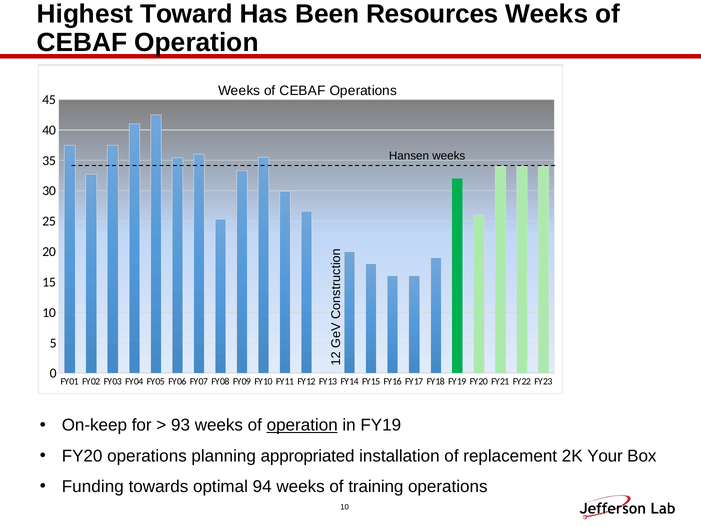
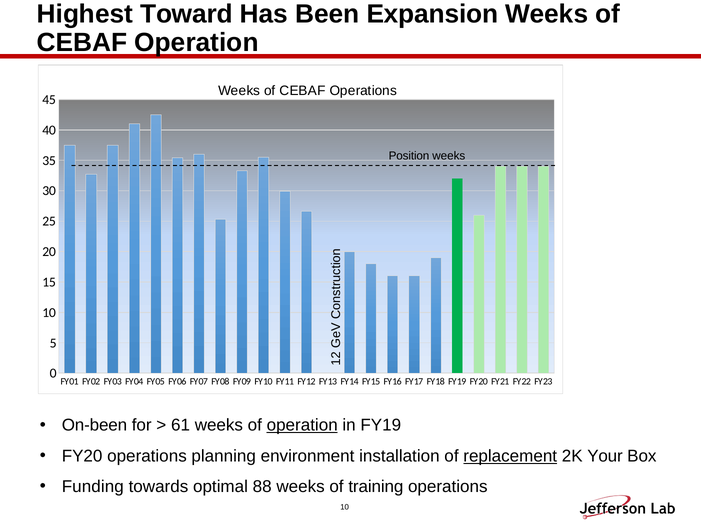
Resources: Resources -> Expansion (432, 14)
Hansen: Hansen -> Position (409, 156)
On-keep: On-keep -> On-been (94, 425)
93: 93 -> 61 (181, 425)
appropriated: appropriated -> environment (308, 456)
replacement underline: none -> present (510, 456)
94: 94 -> 88 (262, 486)
